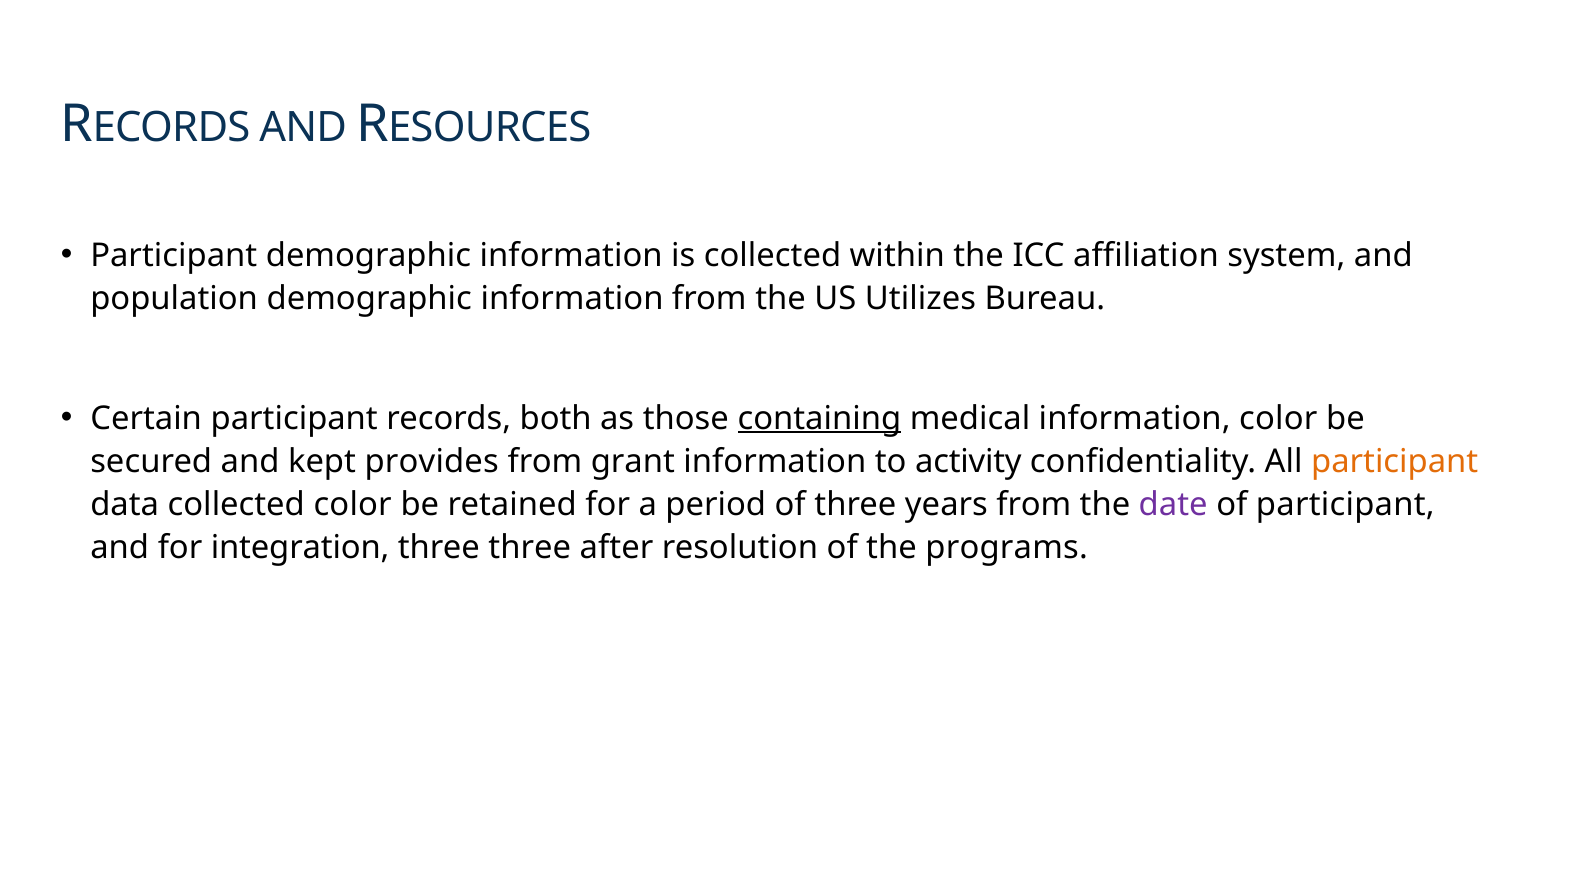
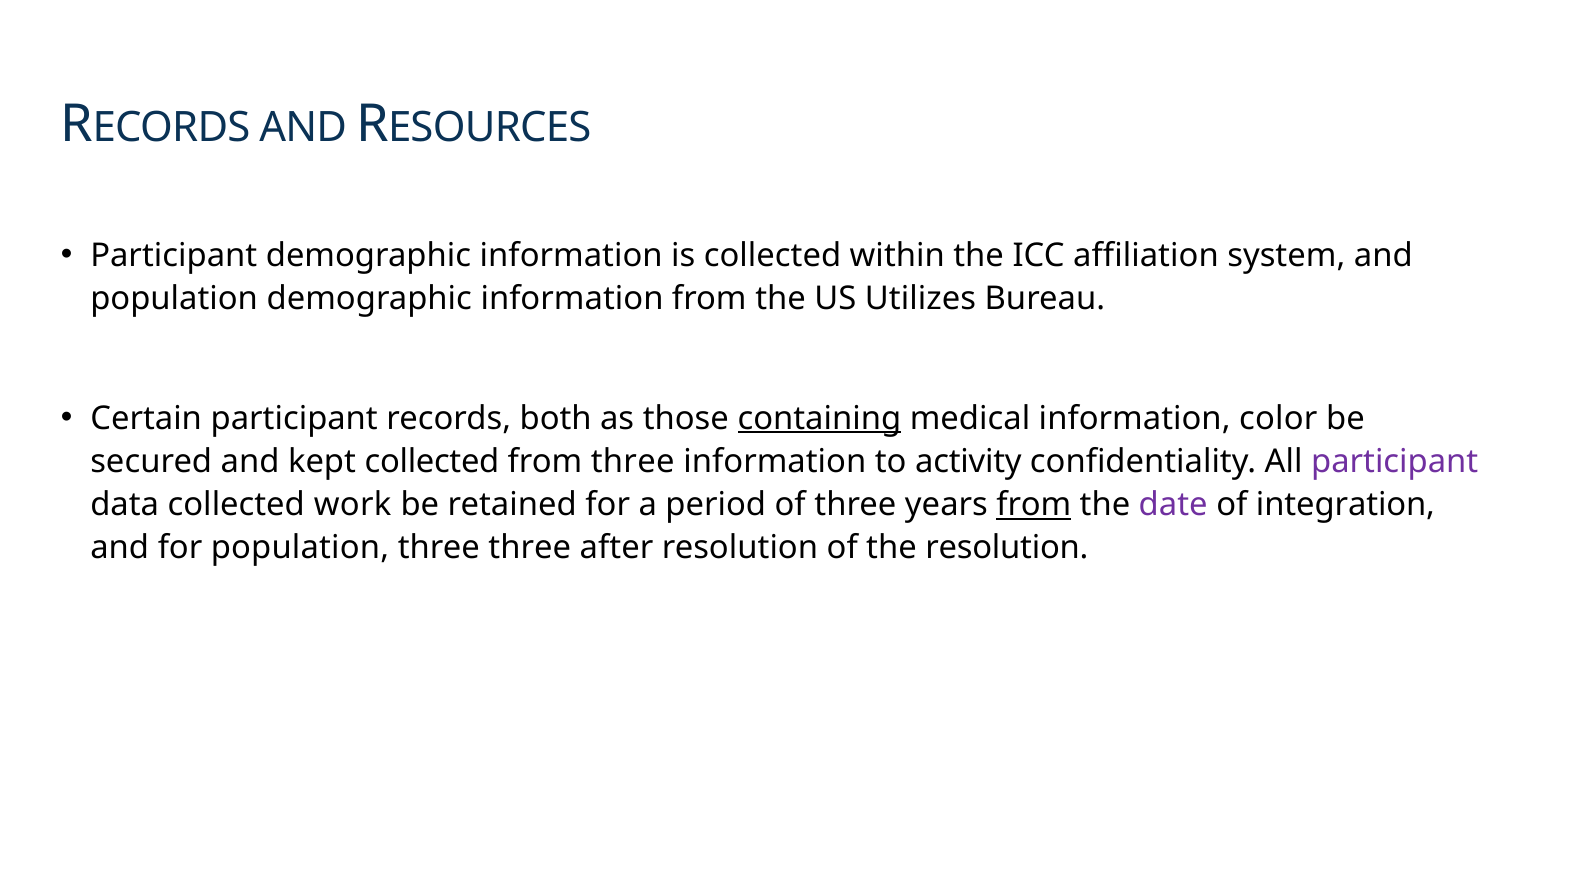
kept provides: provides -> collected (432, 462)
from grant: grant -> three (633, 462)
participant colour: orange -> purple (1395, 462)
collected color: color -> work (353, 505)
from underline: none -> present (1034, 505)
of participant: participant -> integration (1345, 505)
for integration: integration -> population (300, 548)
the programs: programs -> resolution (1007, 548)
